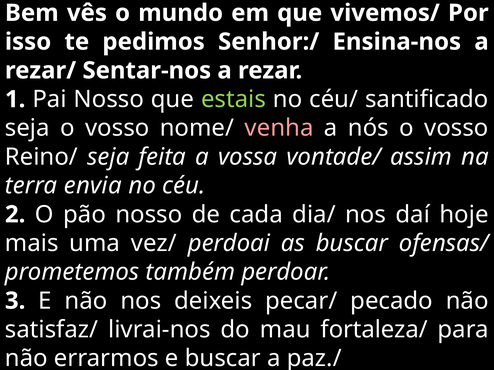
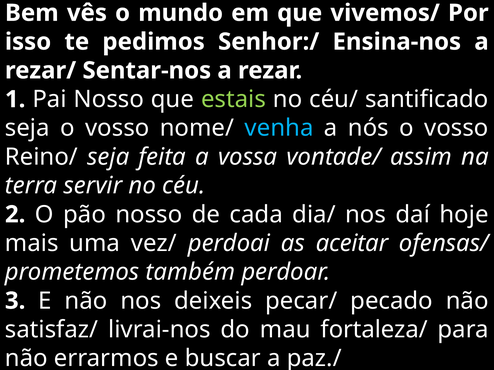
venha colour: pink -> light blue (279, 128)
envia: envia -> servir (93, 186)
as buscar: buscar -> aceitar (352, 244)
